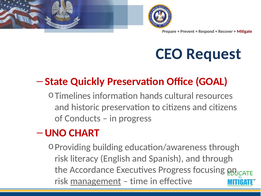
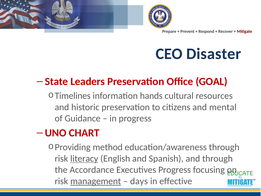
Request: Request -> Disaster (214, 54)
Quickly: Quickly -> Leaders (88, 81)
and citizens: citizens -> mental (223, 107)
Conducts: Conducts -> Guidance (83, 118)
building: building -> method (108, 147)
literacy underline: none -> present (84, 158)
time: time -> days (139, 181)
